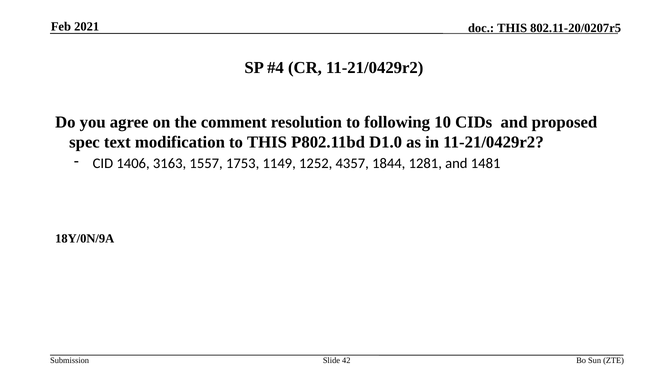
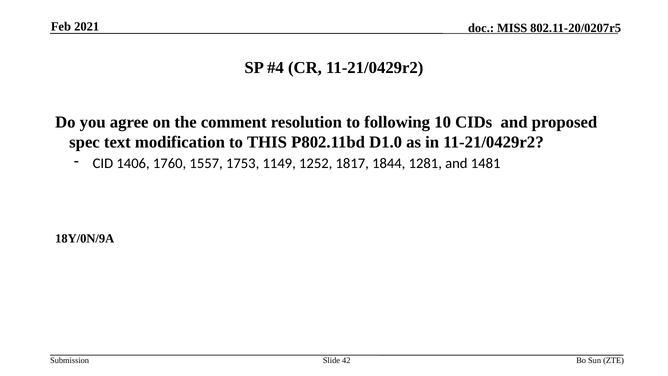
THIS: THIS -> MISS (512, 28)
3163: 3163 -> 1760 (170, 164)
4357: 4357 -> 1817 (352, 164)
